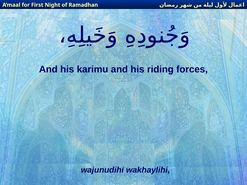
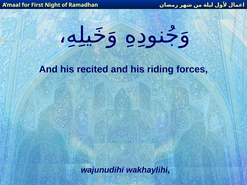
karimu: karimu -> recited (93, 69)
